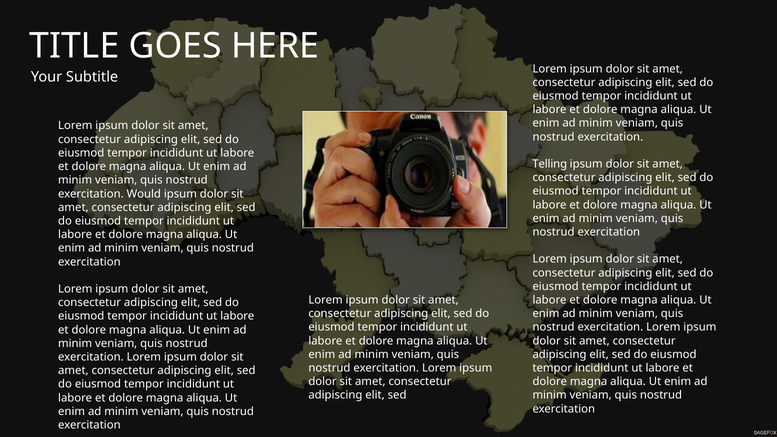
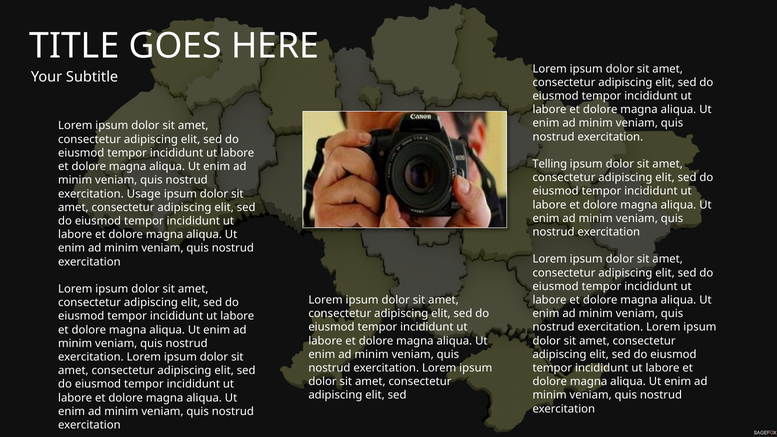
Would: Would -> Usage (144, 194)
